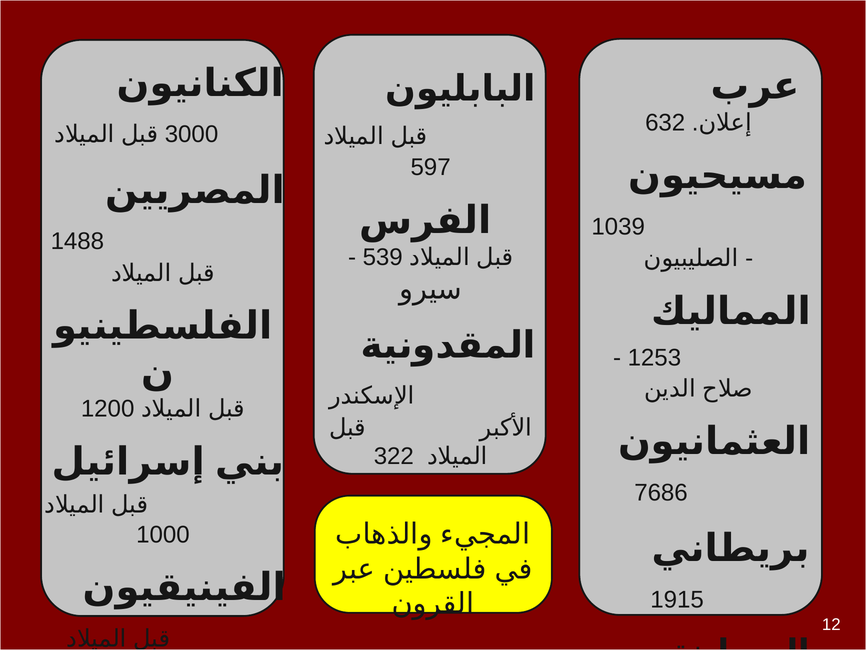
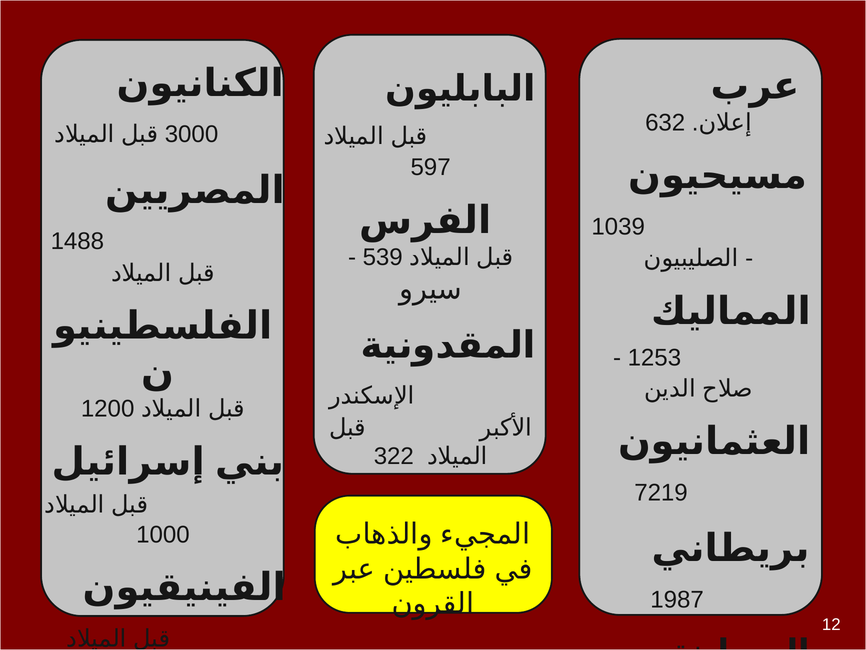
7686: 7686 -> 7219 (661, 492)
1915: 1915 -> 1987 (677, 599)
